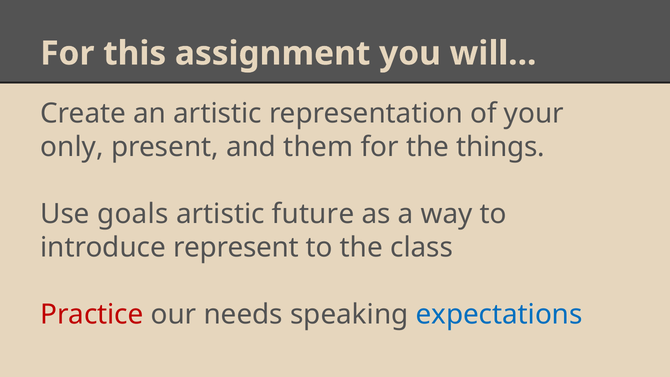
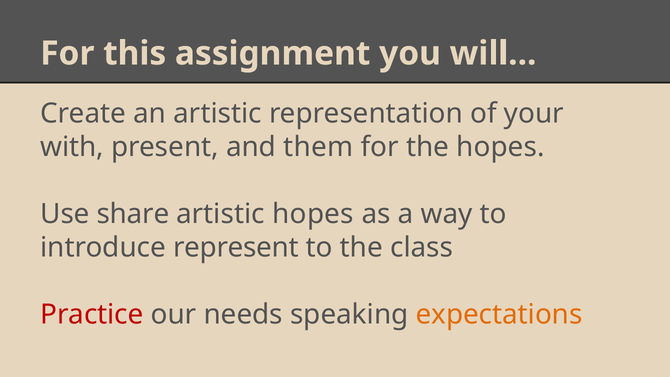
only: only -> with (72, 147)
the things: things -> hopes (500, 147)
goals: goals -> share (133, 214)
artistic future: future -> hopes (313, 214)
expectations colour: blue -> orange (499, 314)
